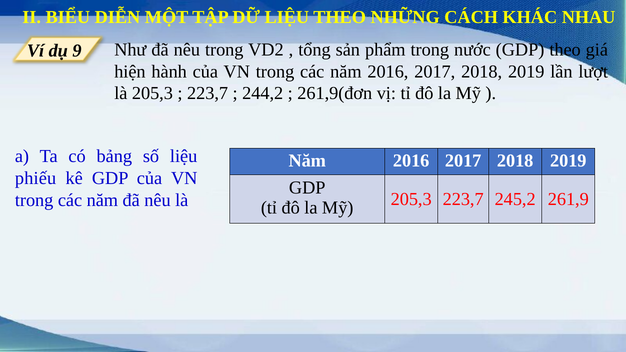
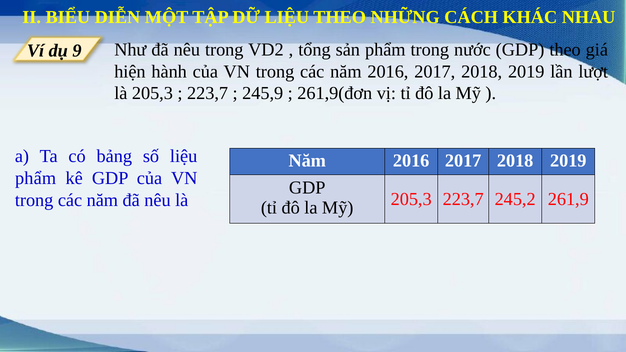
244,2: 244,2 -> 245,9 (263, 93)
phiếu: phiếu -> phẩm (36, 178)
